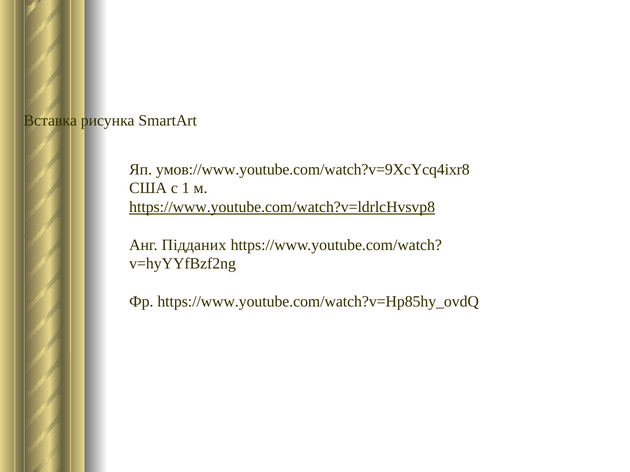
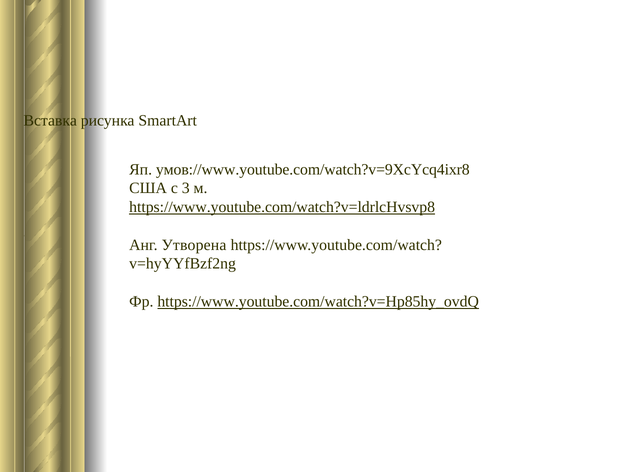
1: 1 -> 3 (186, 188)
Підданих: Підданих -> Утворена (194, 245)
https://www.youtube.com/watch?v=Hp85hy_ovdQ underline: none -> present (318, 302)
